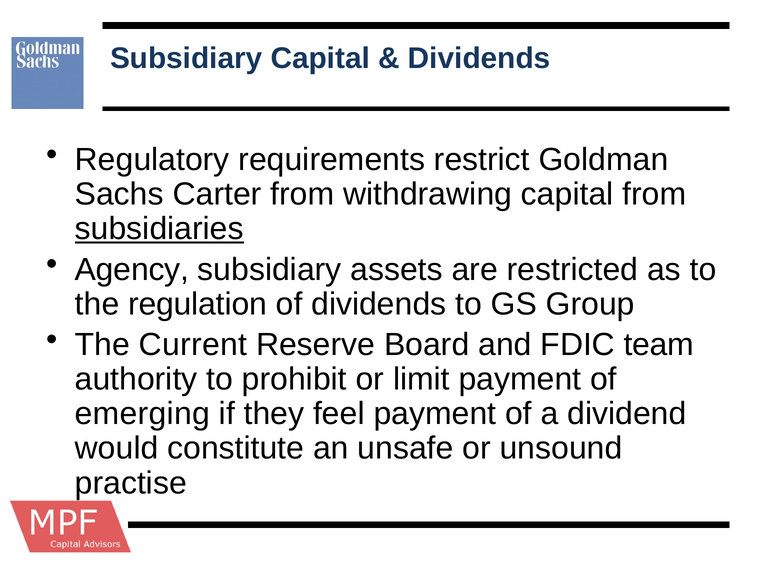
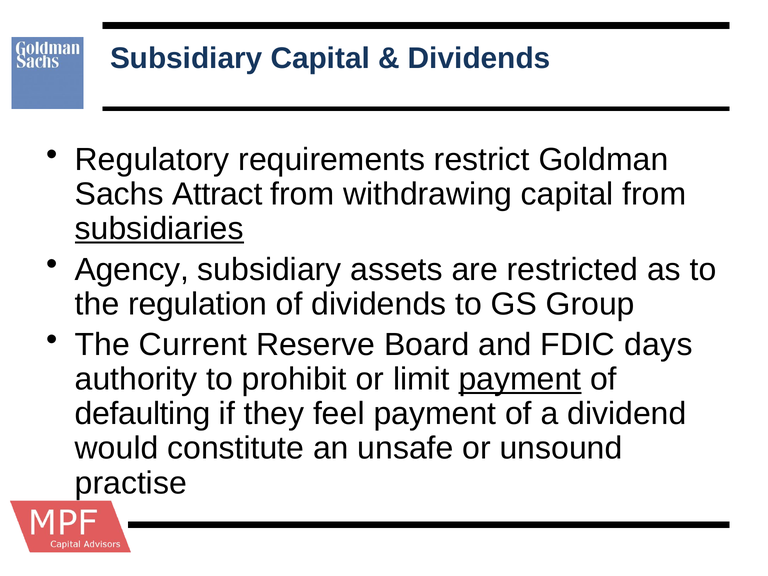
Carter: Carter -> Attract (217, 194)
team: team -> days (658, 345)
payment underline: none -> present (520, 379)
emerging: emerging -> defaulting (143, 414)
